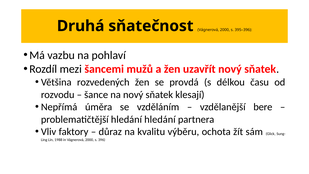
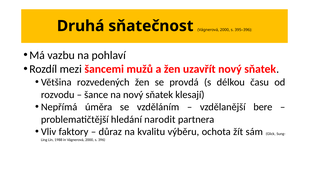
hledání hledání: hledání -> narodit (160, 119)
